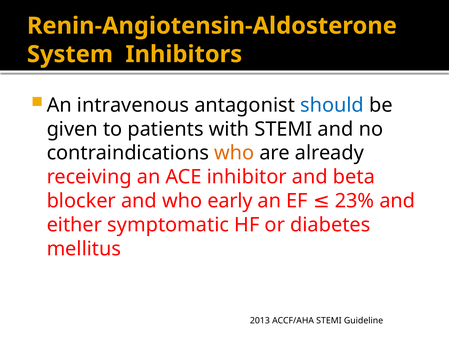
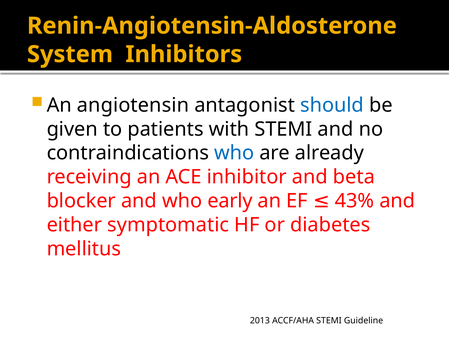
intravenous: intravenous -> angiotensin (133, 105)
who colour: orange -> blue (234, 153)
23%: 23% -> 43% (355, 201)
